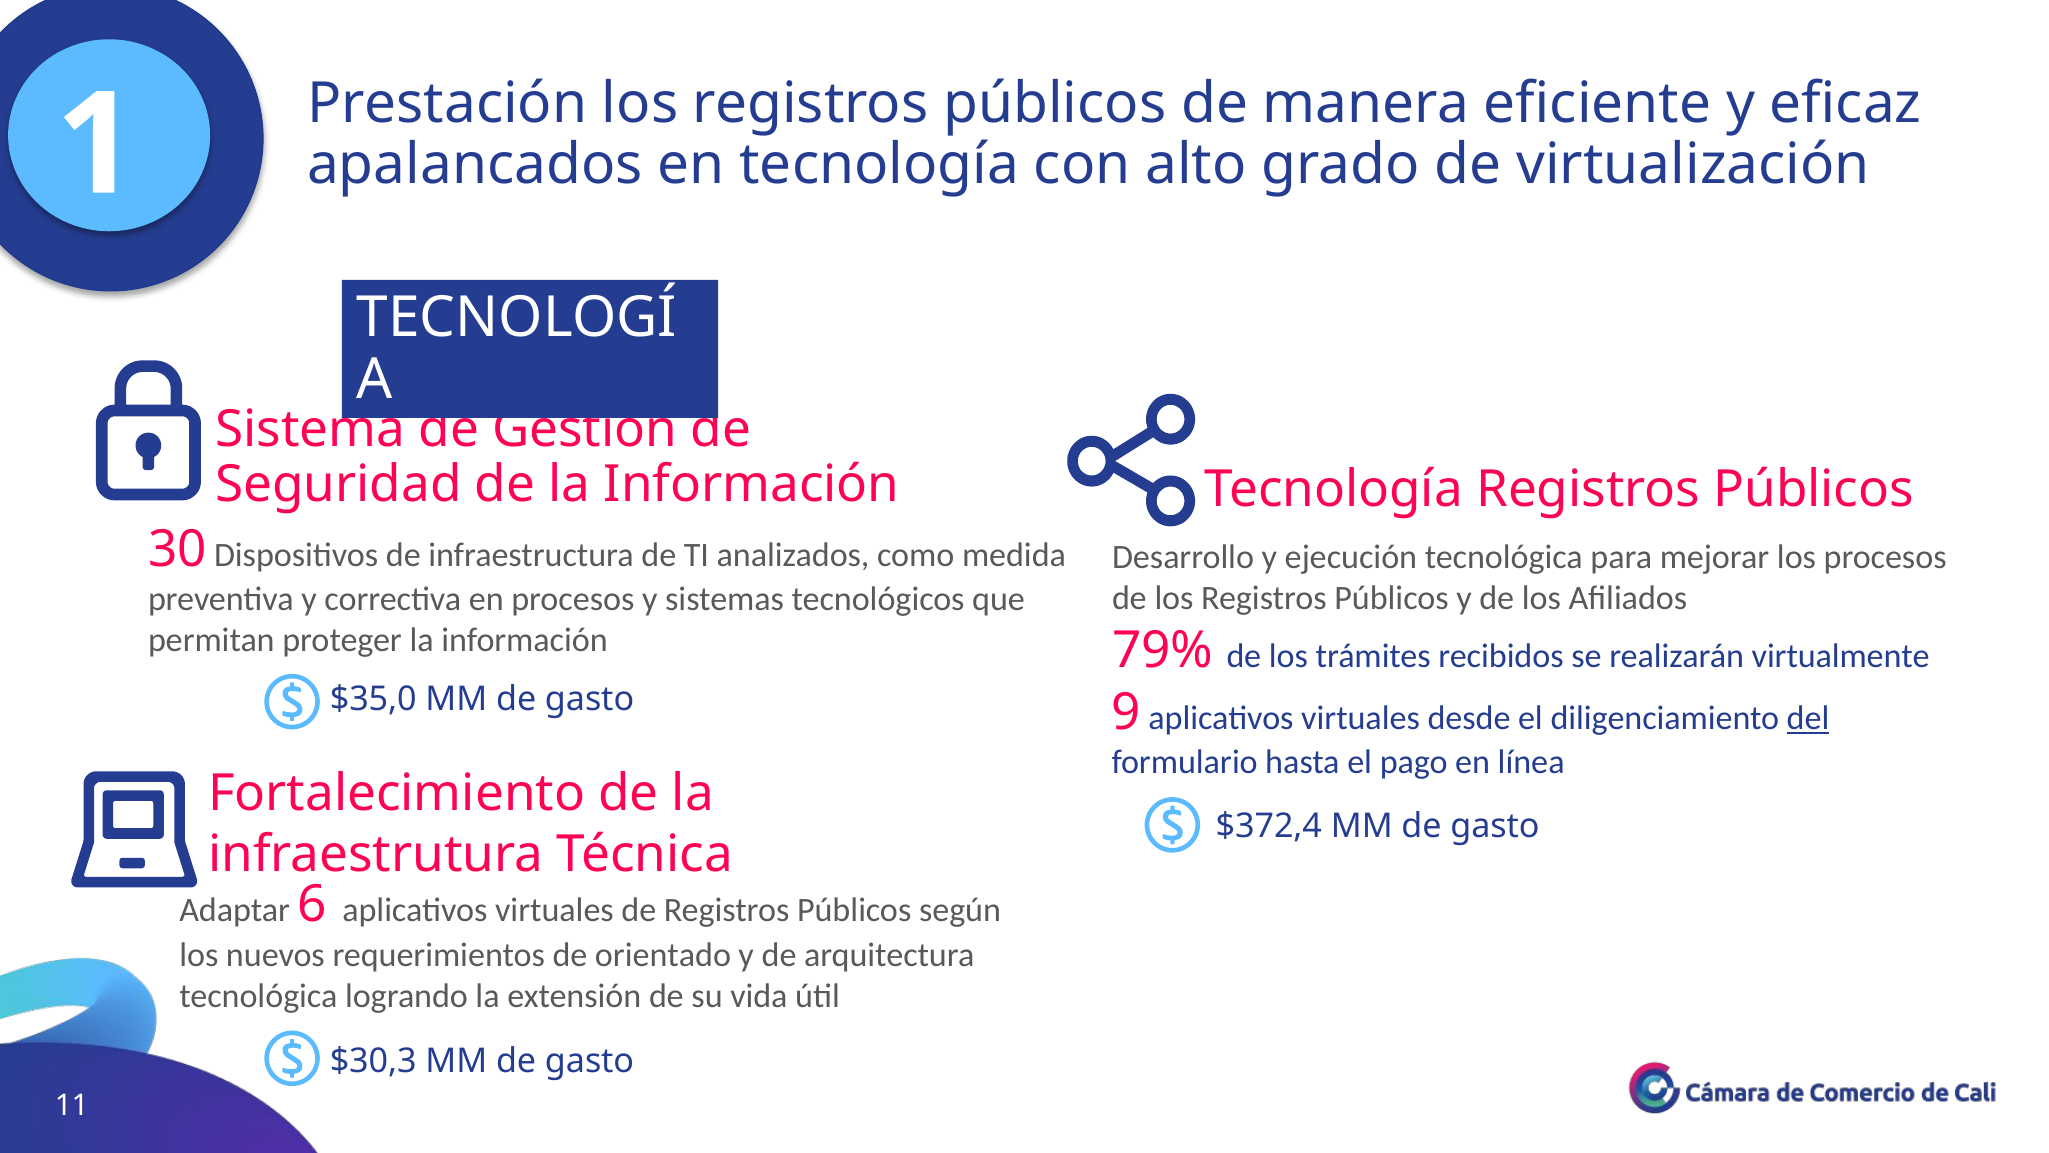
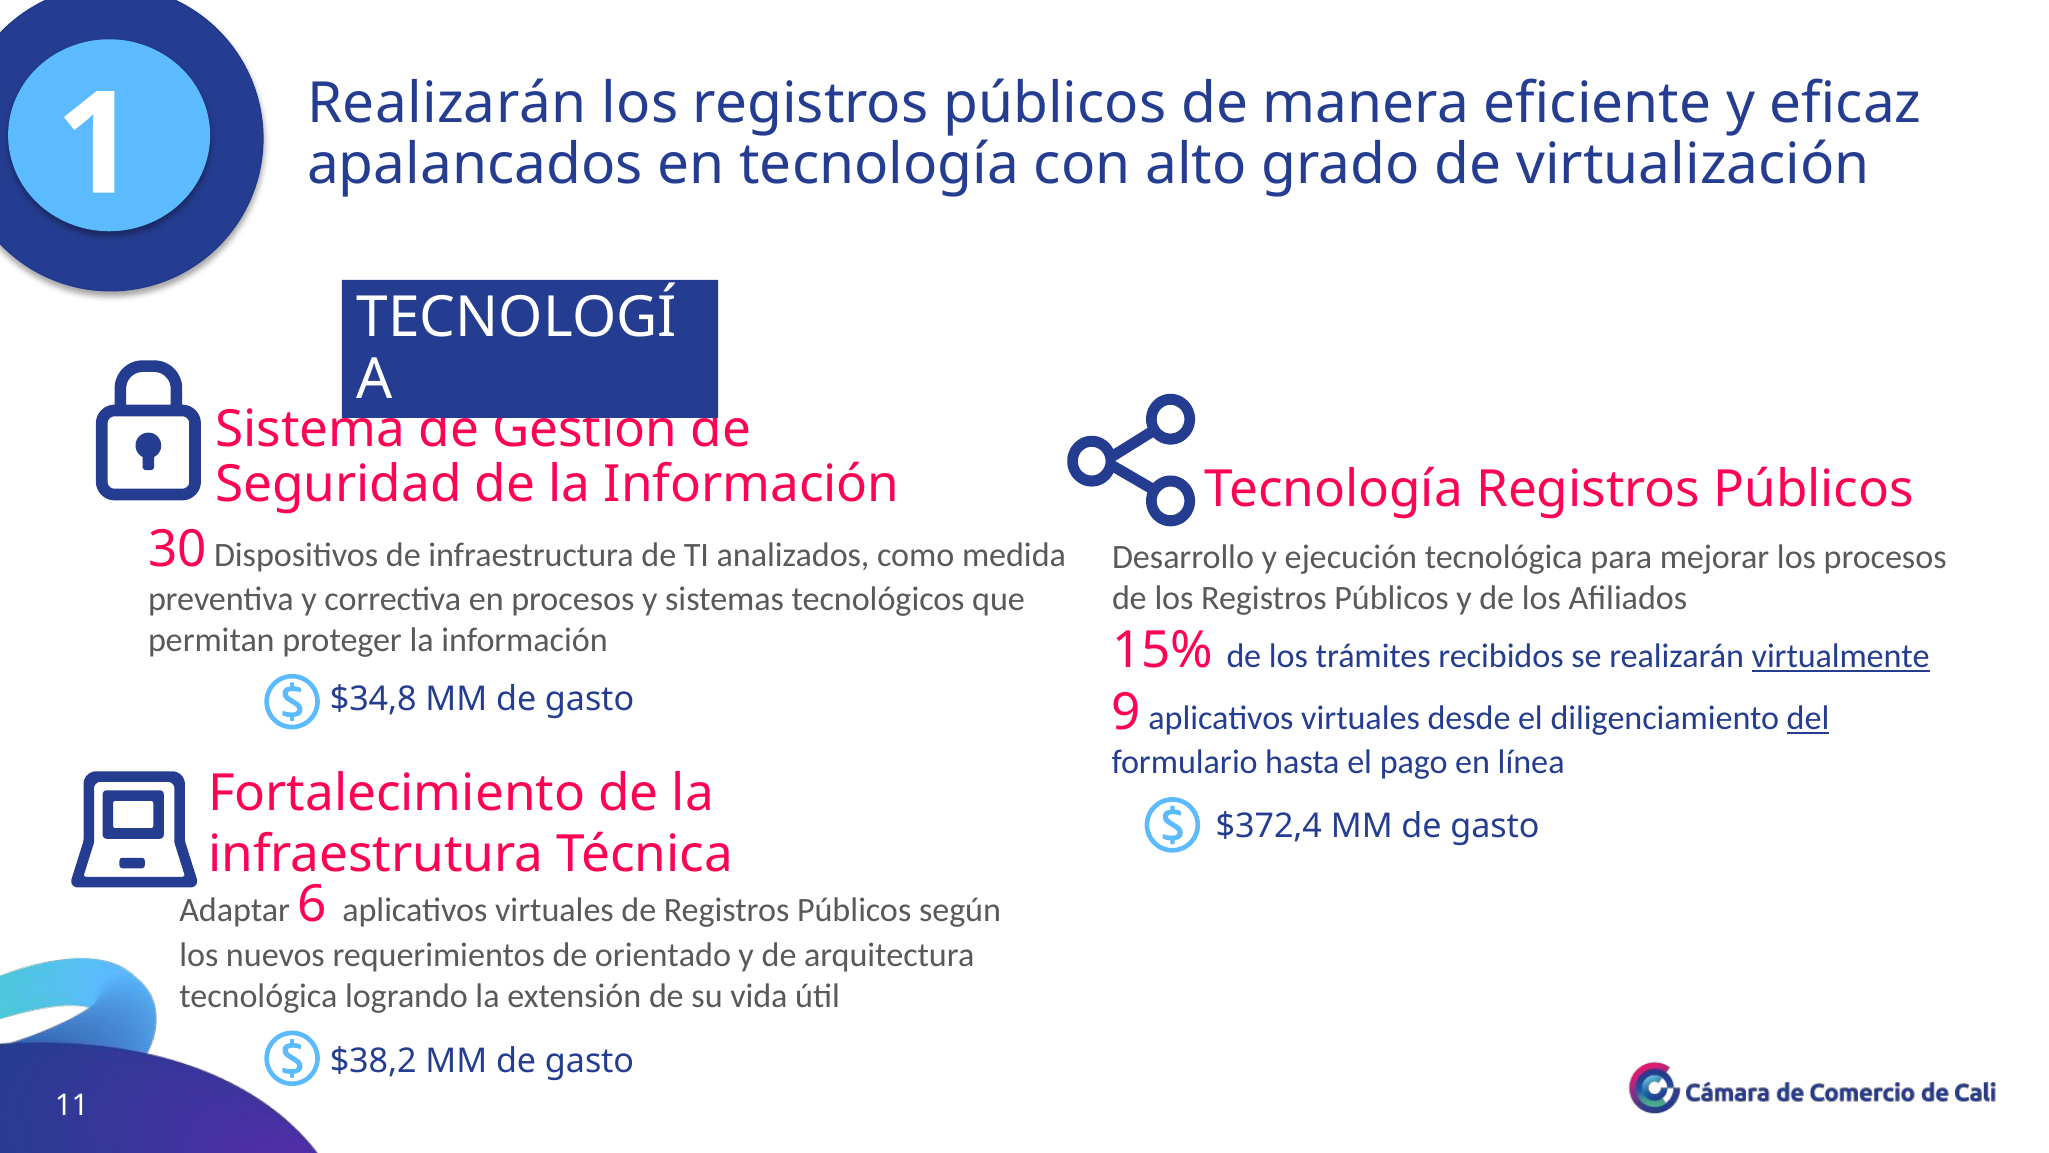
Prestación: Prestación -> Realizarán (447, 103)
79%: 79% -> 15% (1163, 651)
virtualmente underline: none -> present (1841, 656)
$35,0: $35,0 -> $34,8 (373, 699)
$30,3: $30,3 -> $38,2 (373, 1061)
